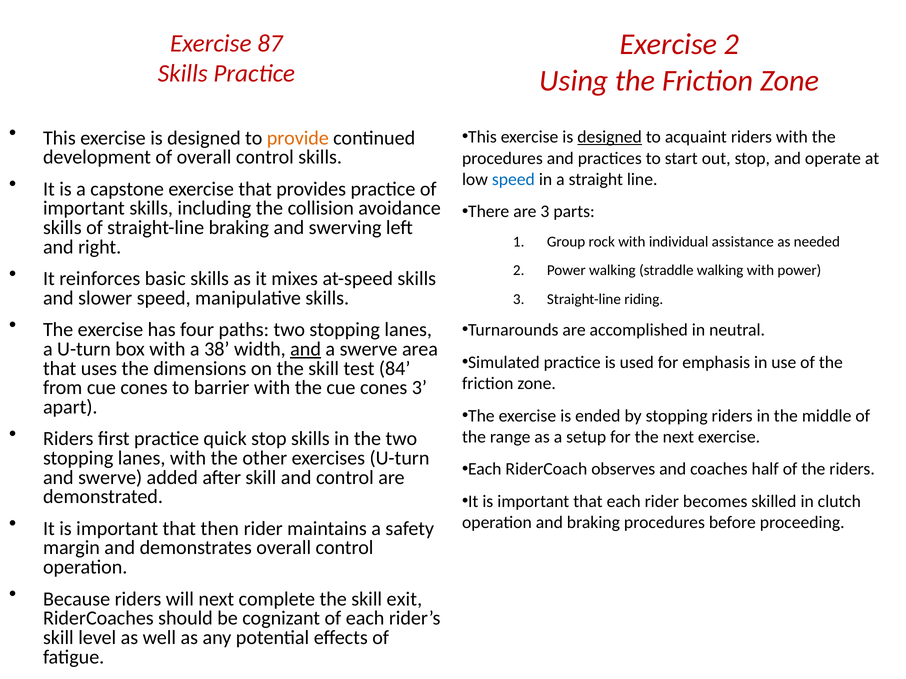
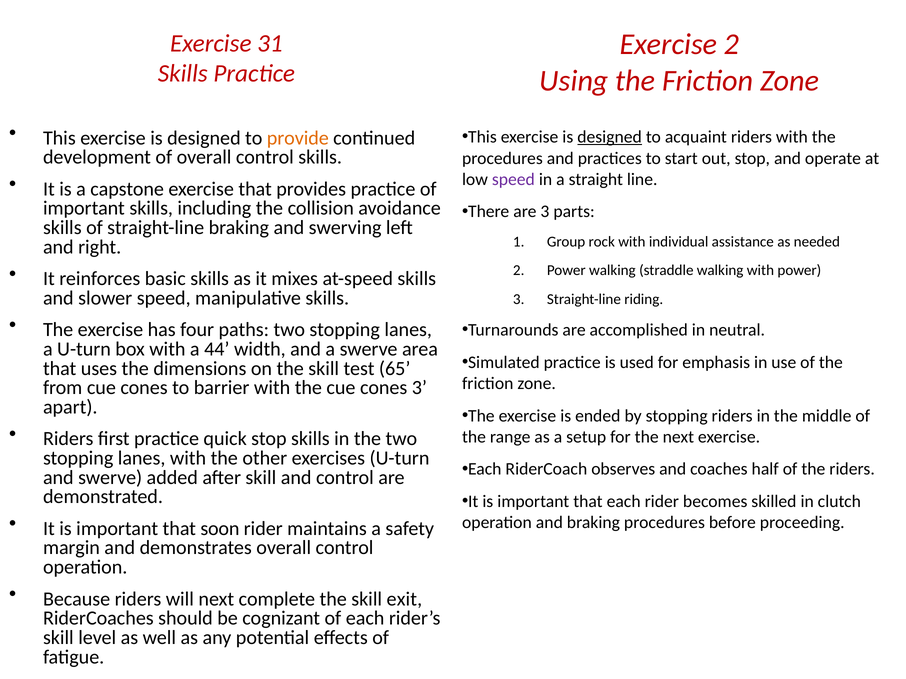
87: 87 -> 31 (270, 43)
speed colour: blue -> purple (513, 180)
38: 38 -> 44 (217, 349)
and underline: present -> none (306, 349)
84: 84 -> 65 (395, 369)
then: then -> soon (220, 529)
